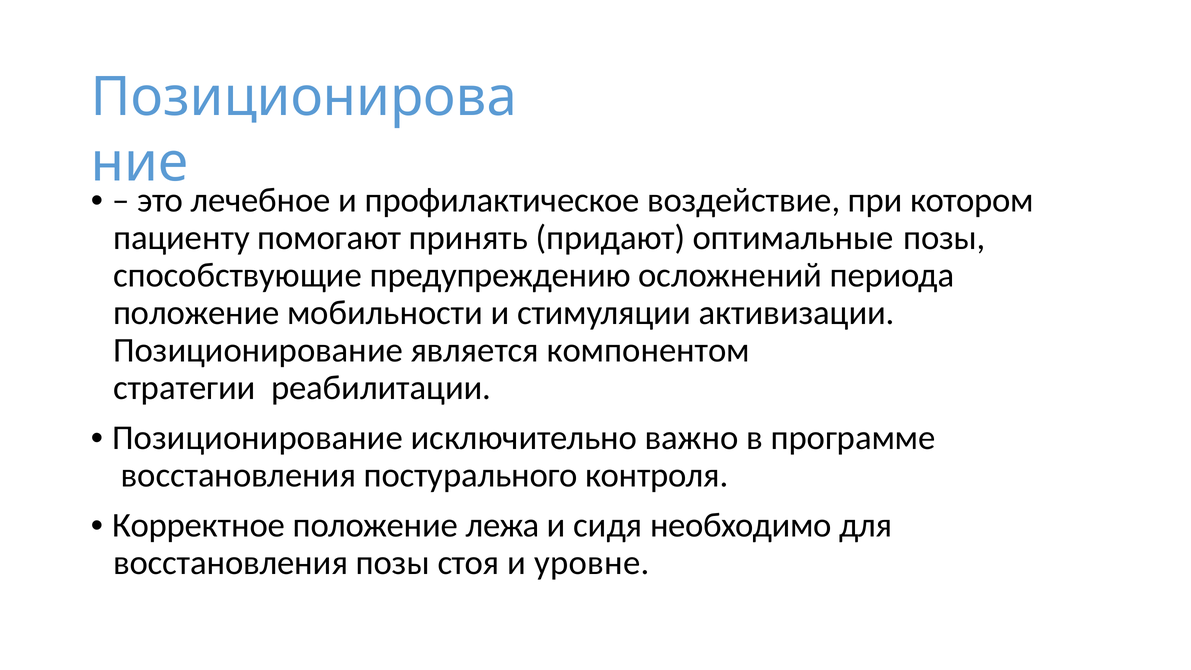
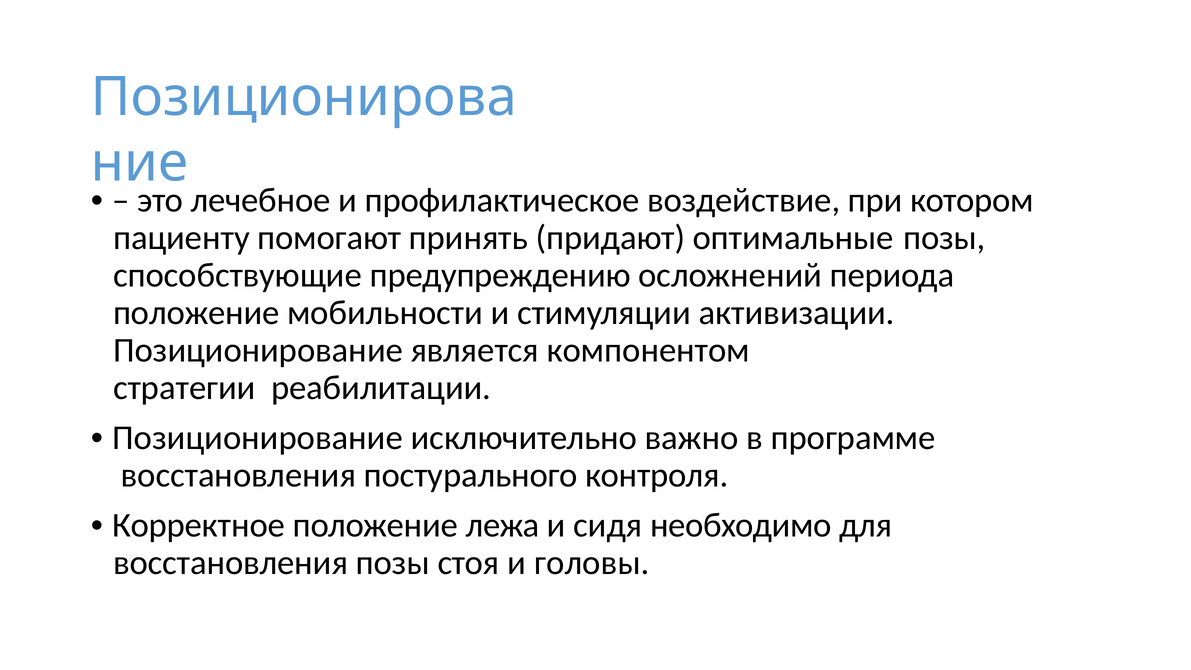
уровне: уровне -> головы (592, 563)
